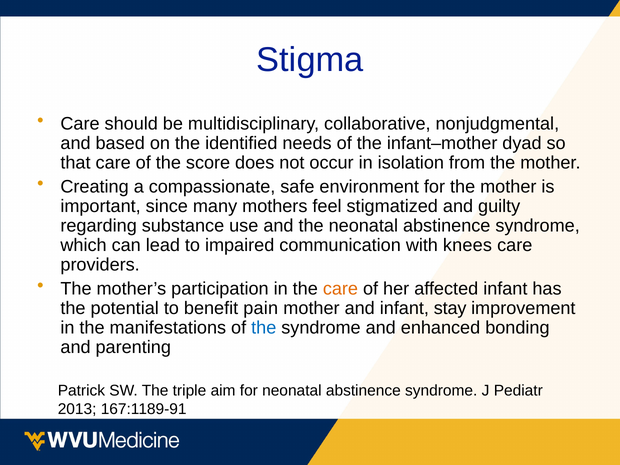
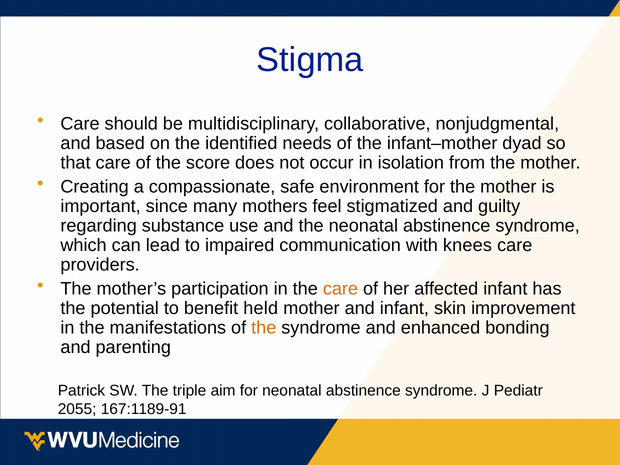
pain: pain -> held (261, 308)
stay: stay -> skin (450, 308)
the colour: blue -> orange (264, 328)
2013: 2013 -> 2055 (77, 409)
